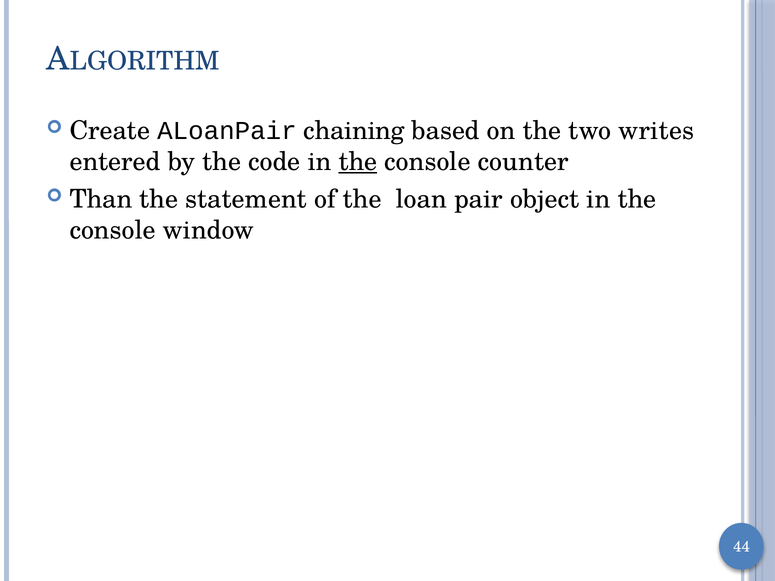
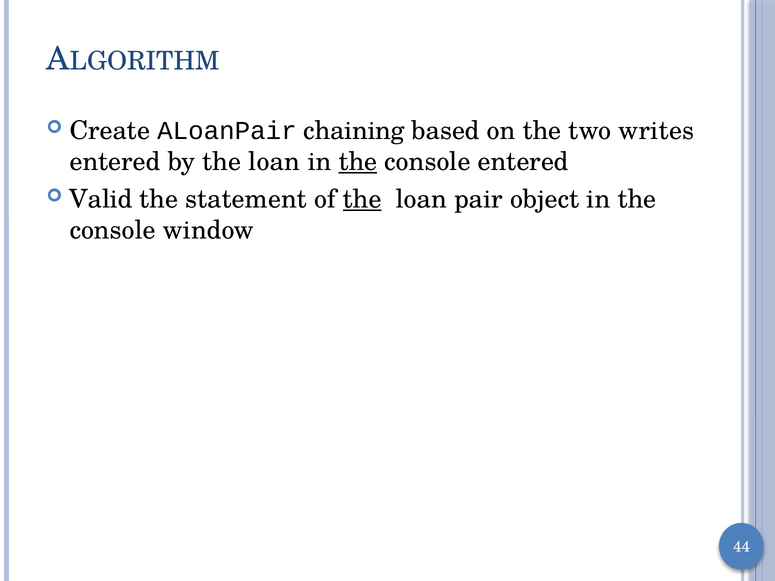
by the code: code -> loan (274, 162)
console counter: counter -> entered (523, 162)
Than: Than -> Valid (101, 199)
the underline: none -> present (362, 199)
